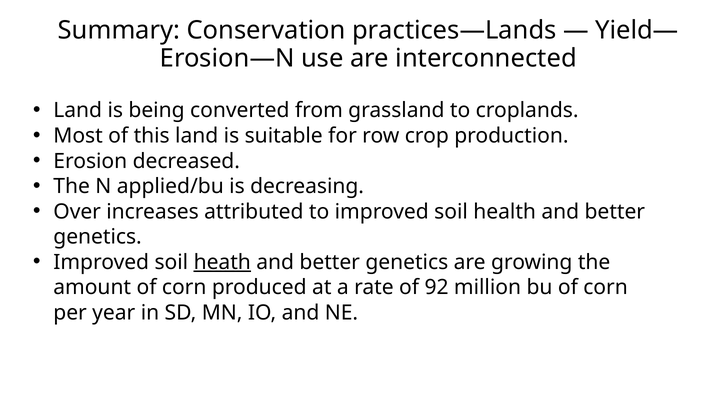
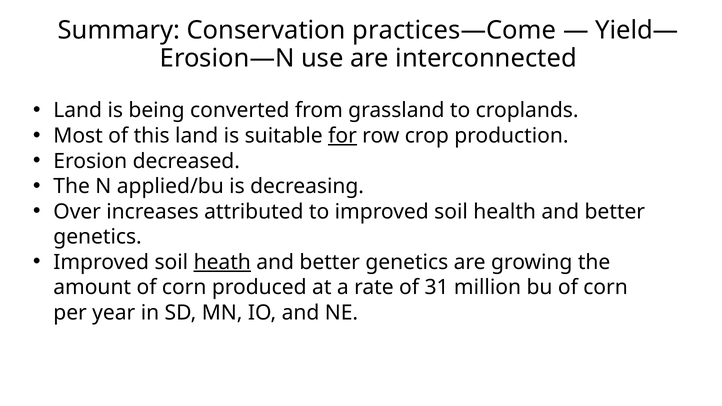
practices—Lands: practices—Lands -> practices—Come (454, 31)
for underline: none -> present (342, 136)
92: 92 -> 31 (437, 288)
